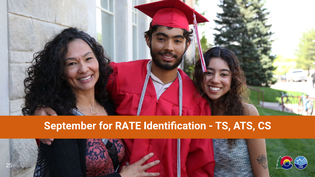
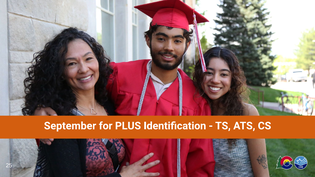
RATE: RATE -> PLUS (128, 126)
